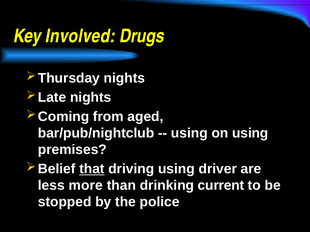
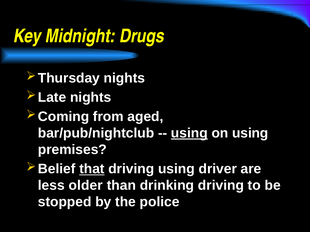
Involved: Involved -> Midnight (80, 36)
using underline: none -> present (189, 133)
more: more -> older (86, 186)
drinking current: current -> driving (221, 186)
